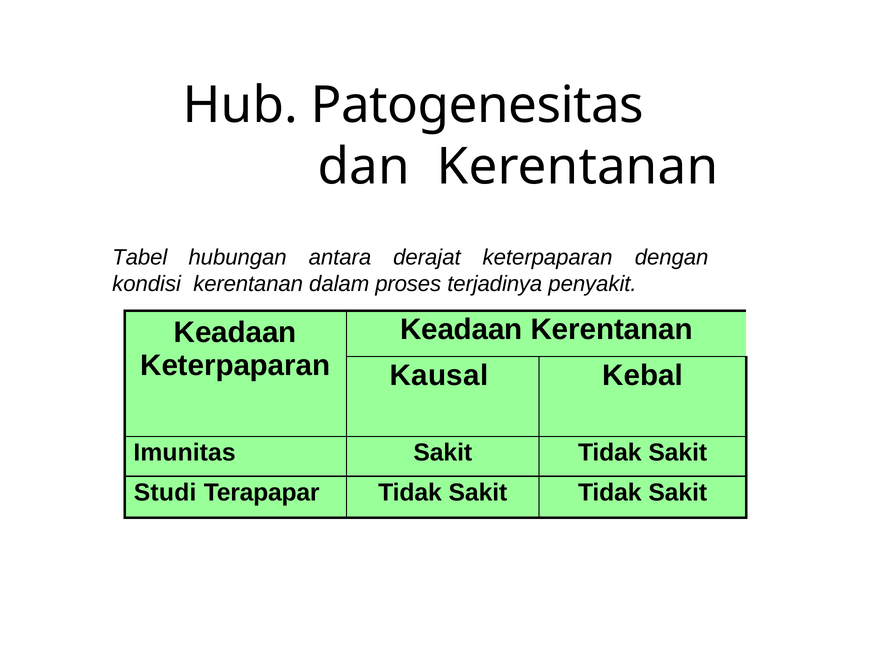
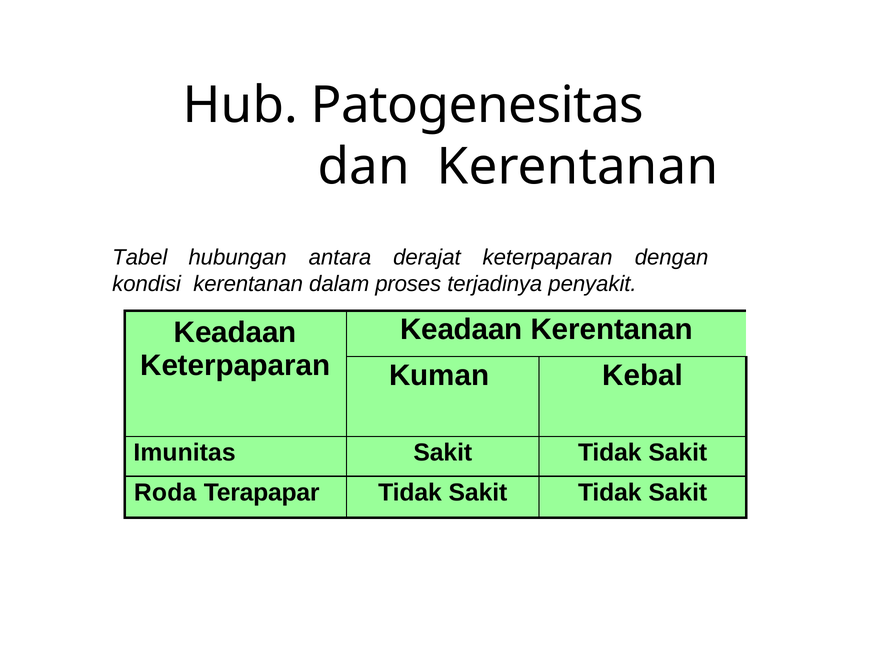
Kausal: Kausal -> Kuman (439, 375)
Studi: Studi -> Roda (165, 493)
